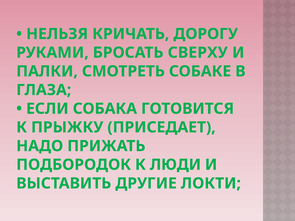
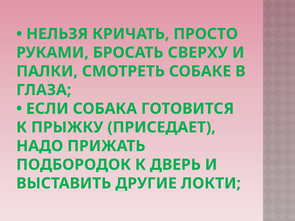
ДОРОГУ: ДОРОГУ -> ПРОСТО (206, 34)
ЛЮДИ: ЛЮДИ -> ДВЕРЬ (175, 165)
